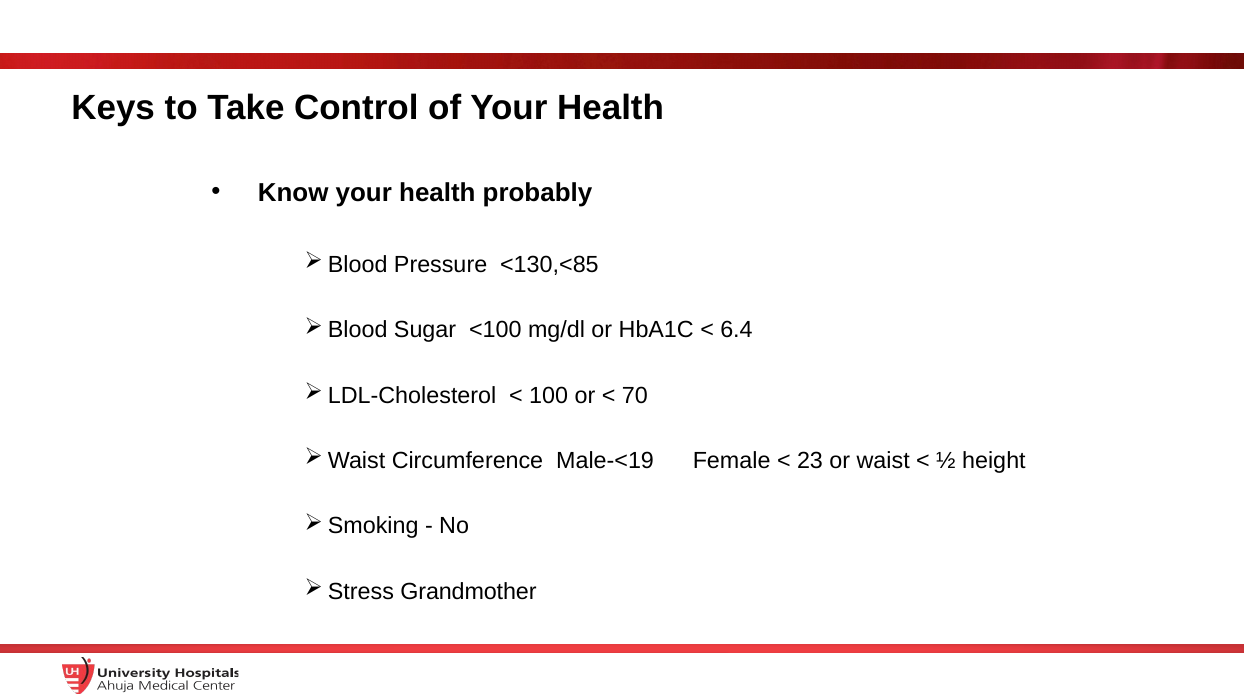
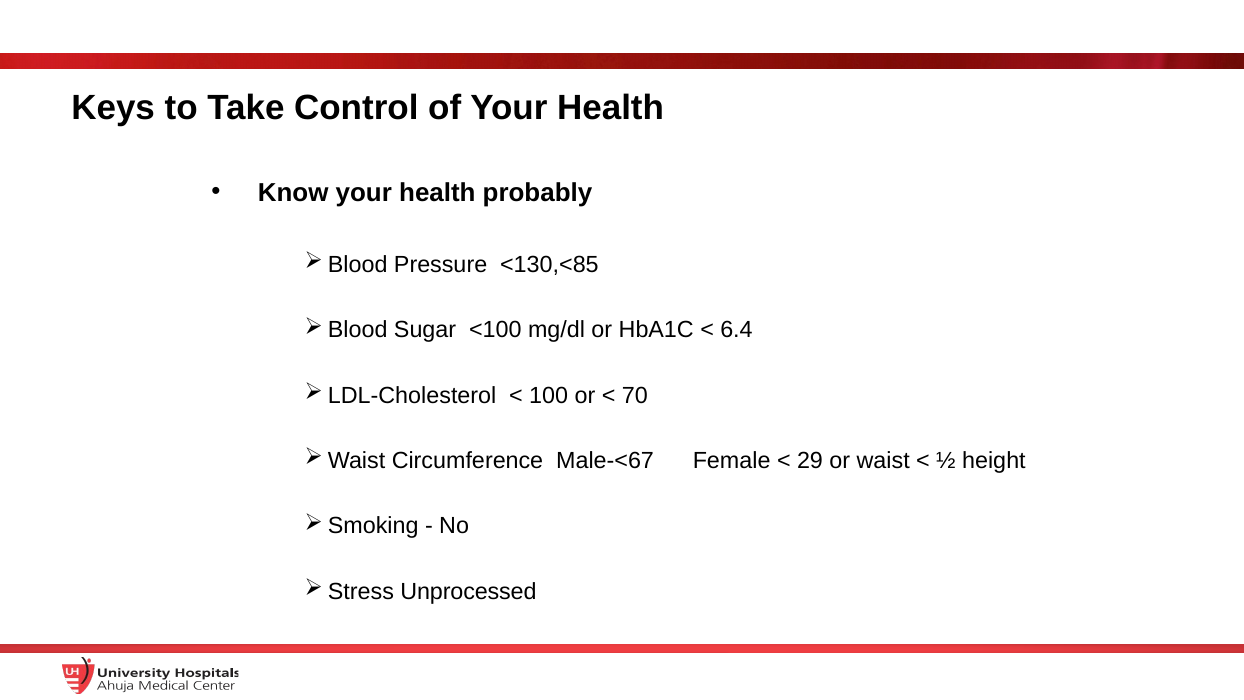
Male-<19: Male-<19 -> Male-<67 (605, 461)
23: 23 -> 29 (810, 461)
Grandmother: Grandmother -> Unprocessed (468, 591)
